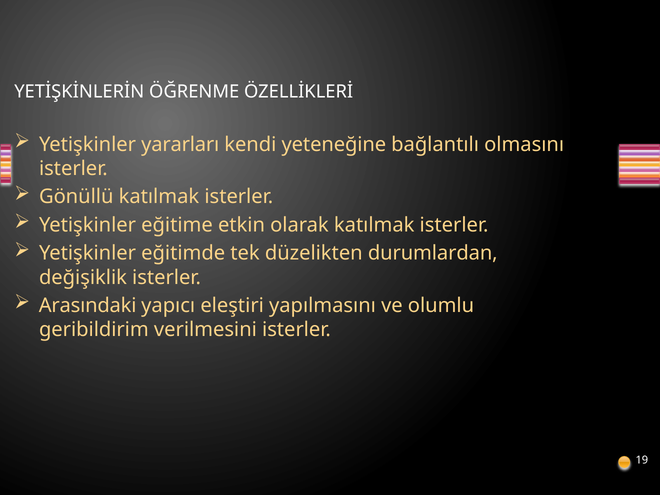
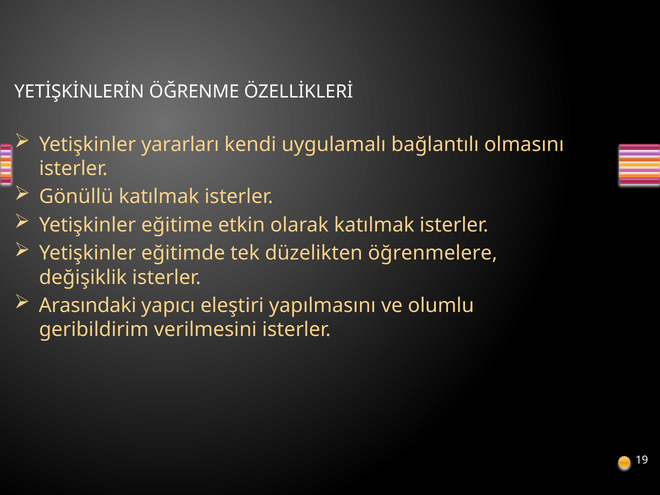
yeteneğine: yeteneğine -> uygulamalı (334, 144)
durumlardan: durumlardan -> öğrenmelere (433, 253)
